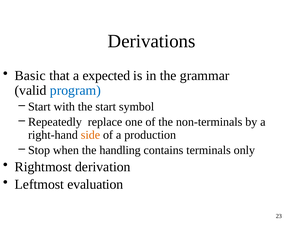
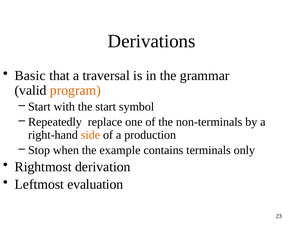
expected: expected -> traversal (106, 76)
program colour: blue -> orange (75, 90)
handling: handling -> example (120, 150)
